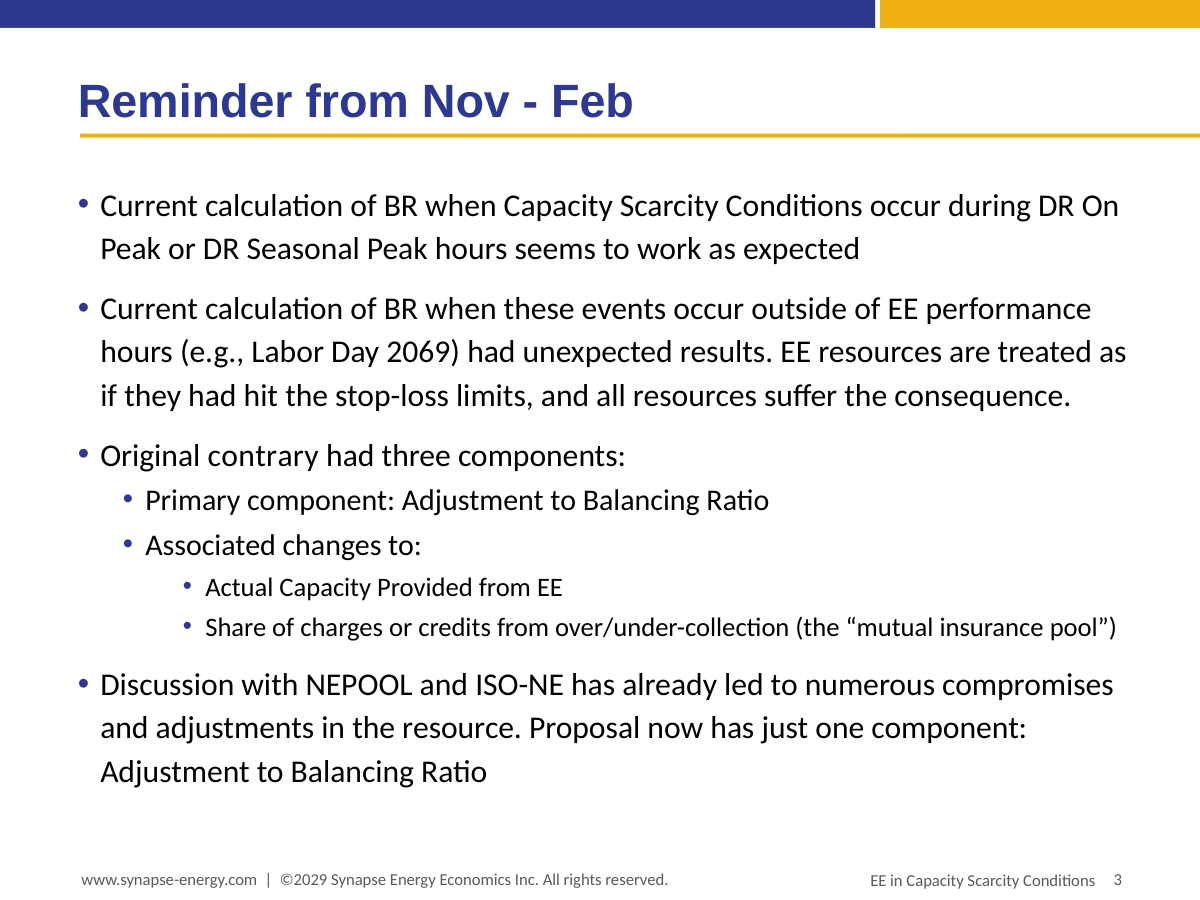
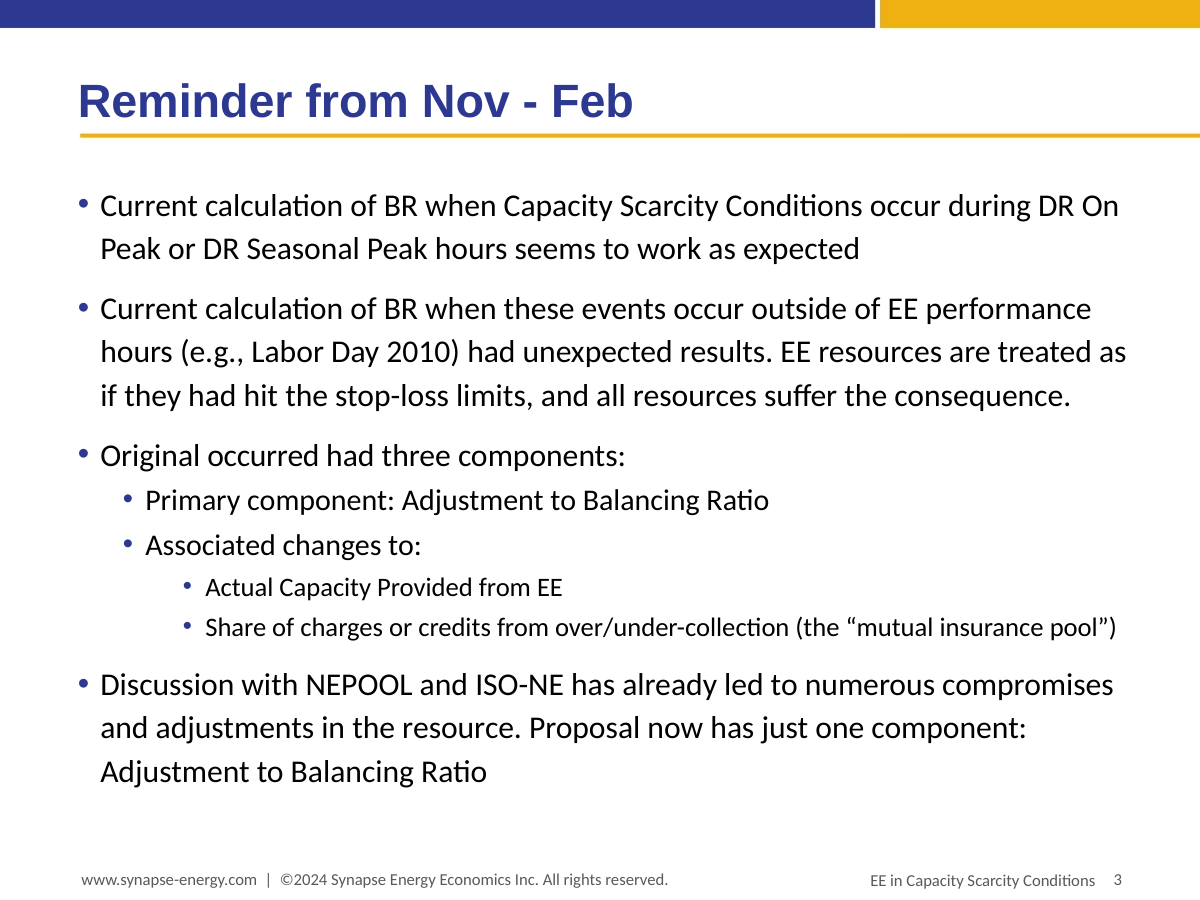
2069: 2069 -> 2010 (423, 352)
contrary: contrary -> occurred (263, 456)
©2029: ©2029 -> ©2024 (304, 880)
